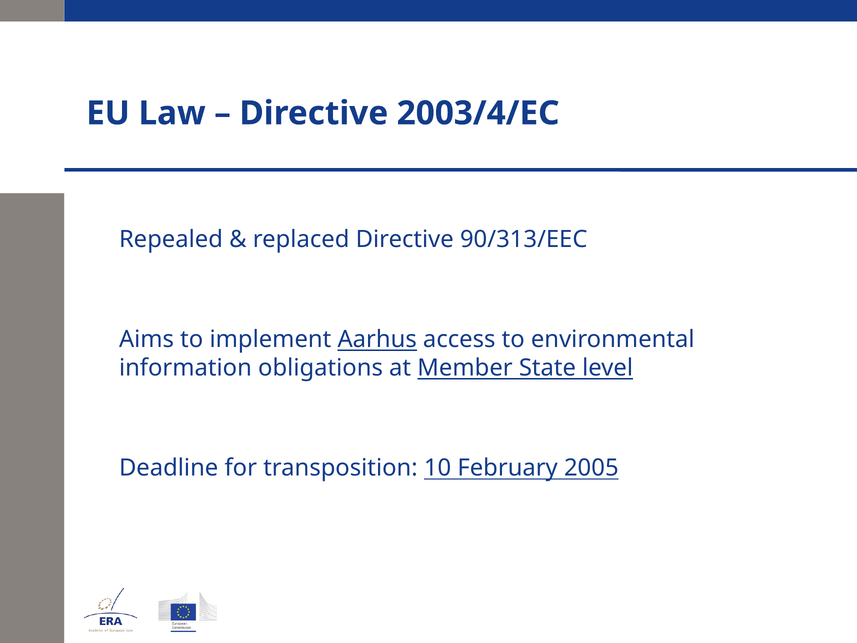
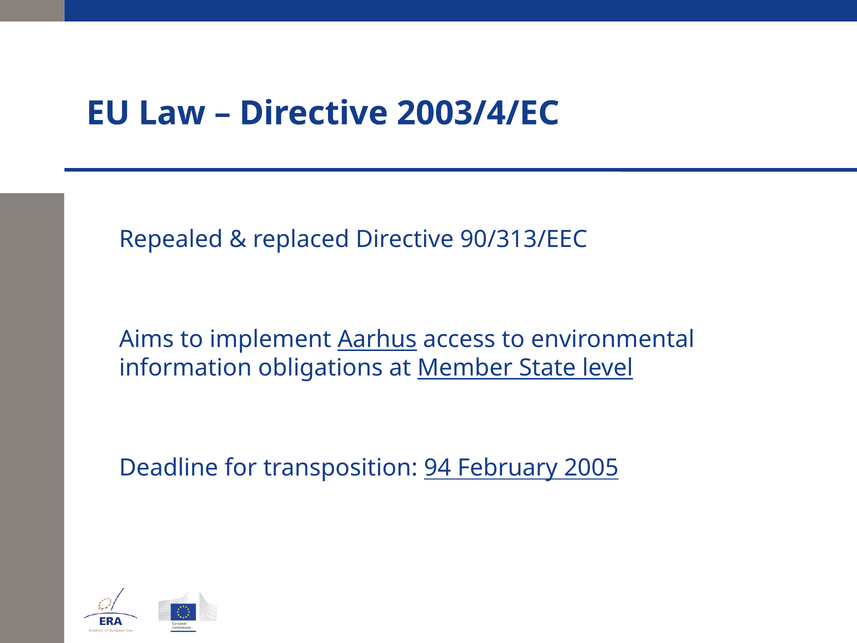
10: 10 -> 94 (438, 468)
